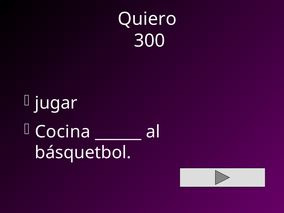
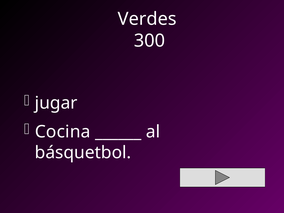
Quiero: Quiero -> Verdes (147, 19)
